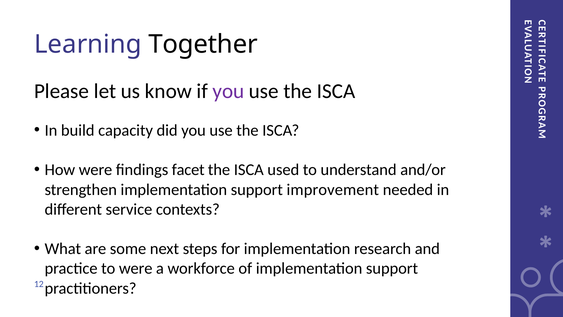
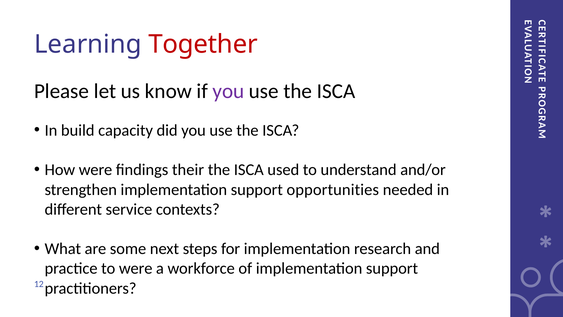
Together colour: black -> red (203, 44)
facet: facet -> their (188, 170)
improvement: improvement -> opportunities (333, 189)
